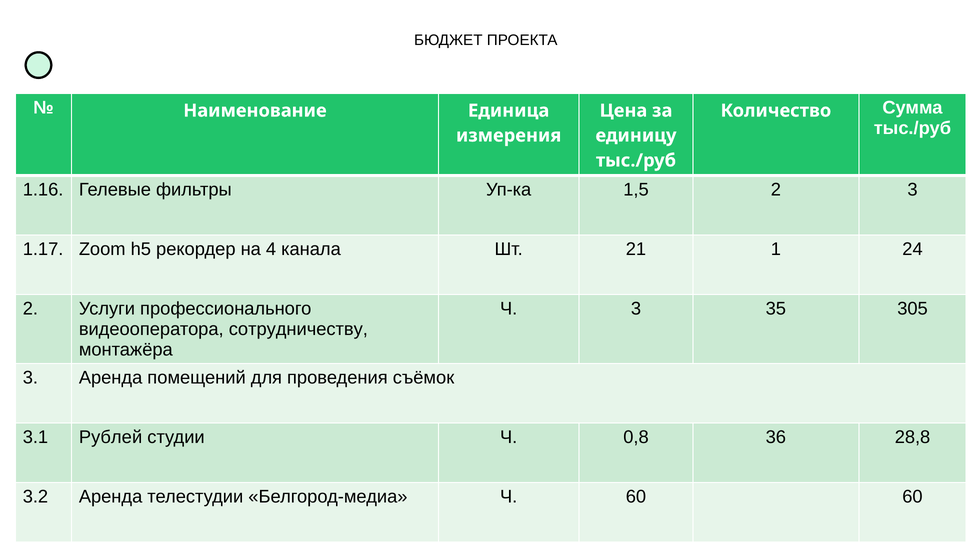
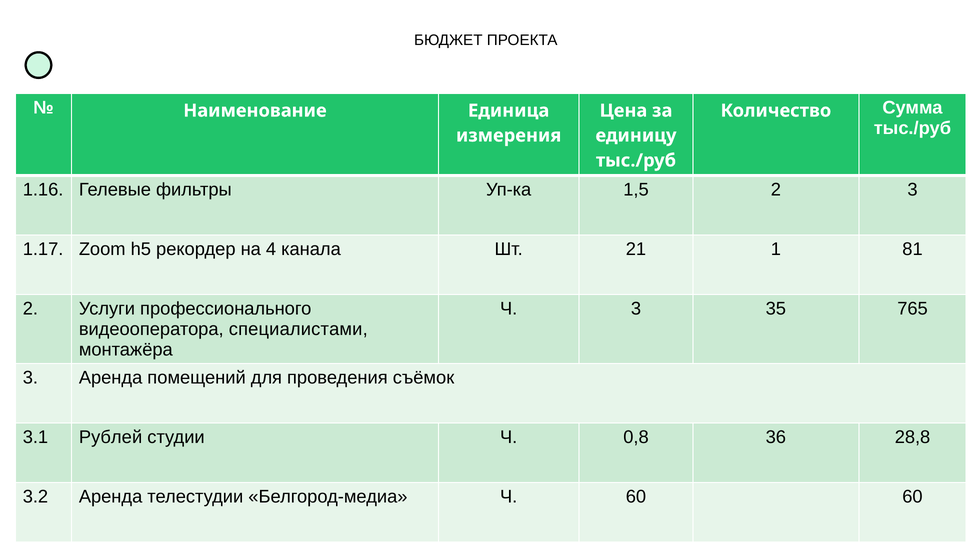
24: 24 -> 81 (913, 249)
305: 305 -> 765 (912, 309)
сотрудничеству: сотрудничеству -> специалистами (298, 329)
